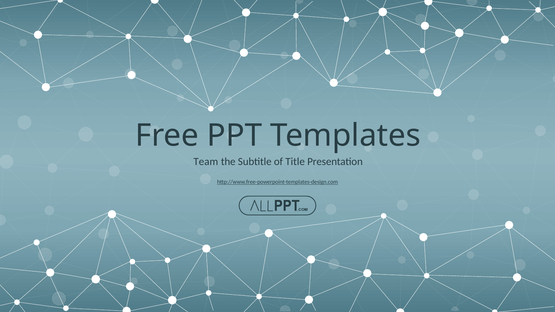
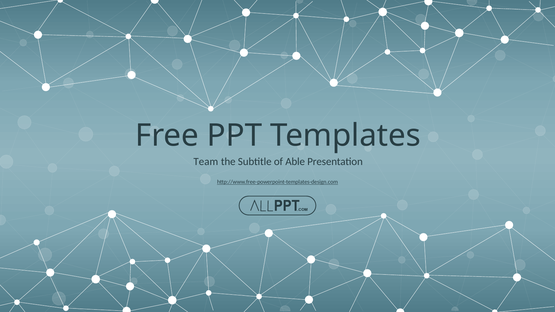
Title: Title -> Able (295, 162)
